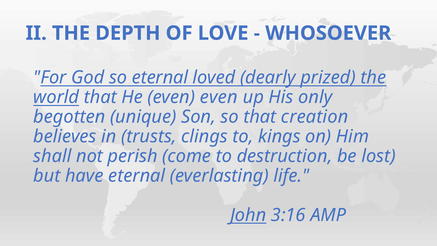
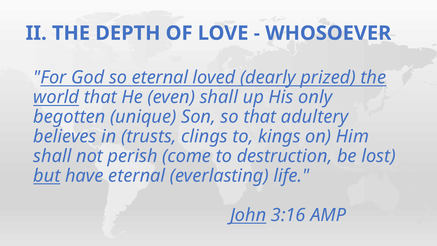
even even: even -> shall (219, 97)
creation: creation -> adultery (315, 117)
but underline: none -> present (47, 176)
